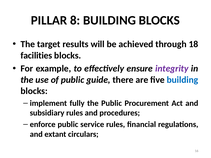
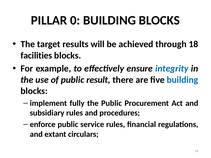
8: 8 -> 0 (75, 20)
integrity colour: purple -> blue (172, 69)
guide: guide -> result (98, 80)
